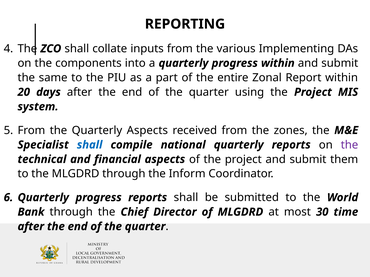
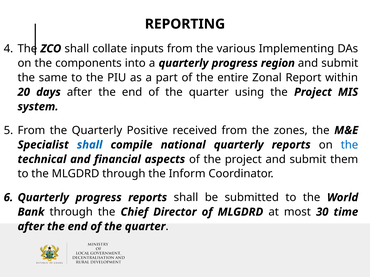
progress within: within -> region (278, 63)
Quarterly Aspects: Aspects -> Positive (147, 131)
the colour: purple -> blue (349, 145)
